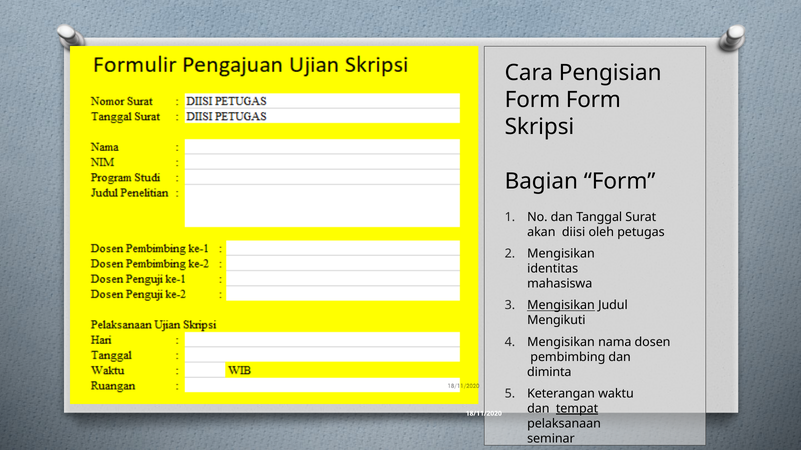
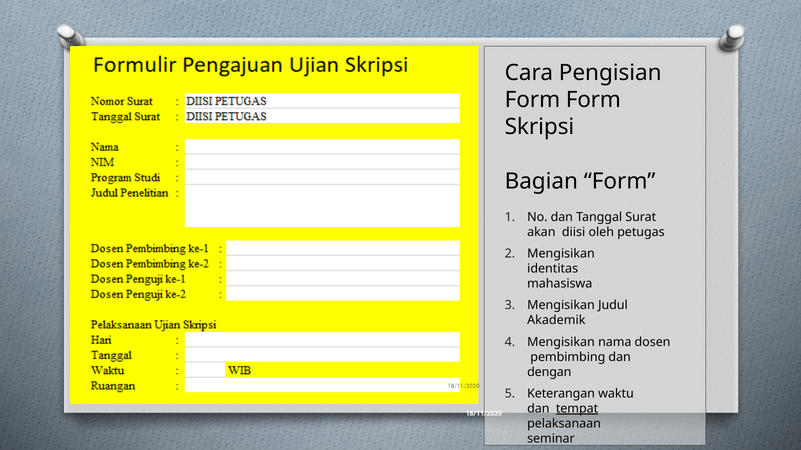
Mengisikan underline: present -> none (561, 306)
Mengikuti: Mengikuti -> Akademik (556, 321)
diminta: diminta -> dengan (549, 372)
